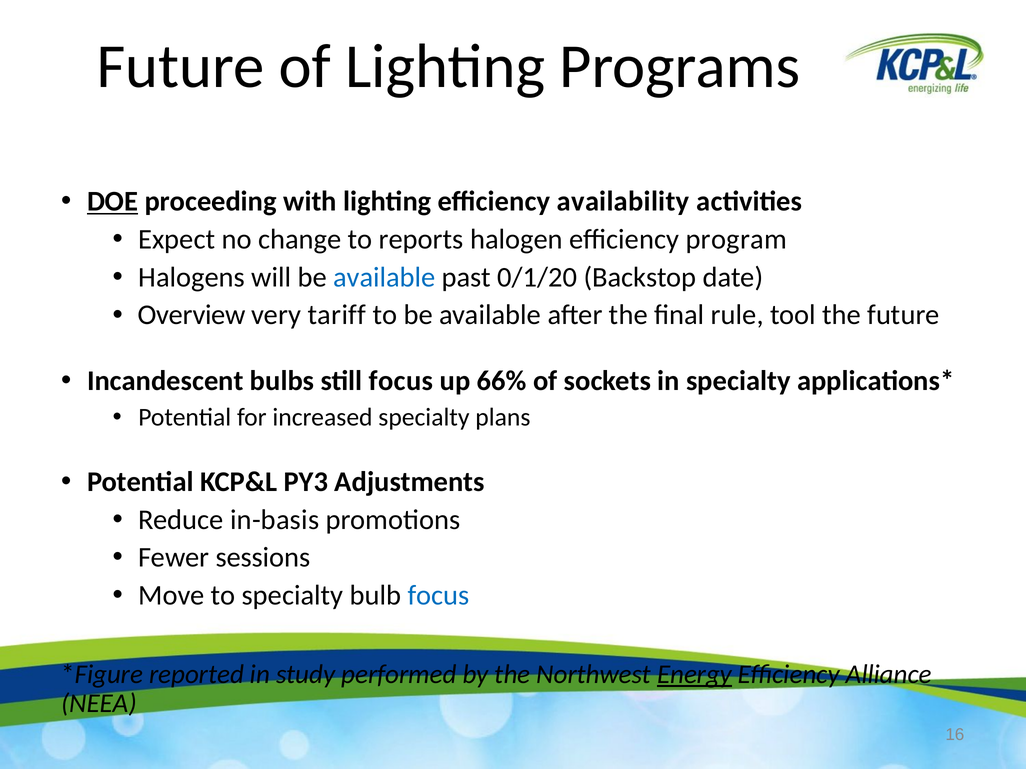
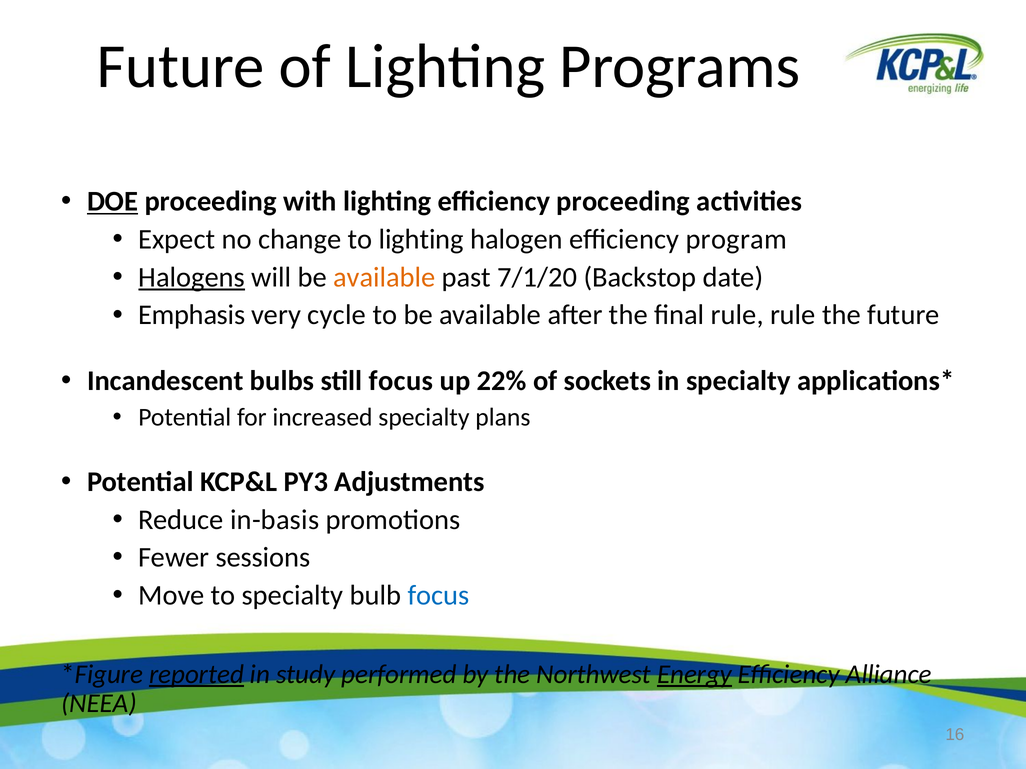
efficiency availability: availability -> proceeding (623, 202)
to reports: reports -> lighting (421, 239)
Halogens underline: none -> present (192, 277)
available colour: blue -> orange (384, 277)
0/1/20: 0/1/20 -> 7/1/20 (537, 277)
Overview: Overview -> Emphasis (192, 315)
tariff: tariff -> cycle (337, 315)
rule tool: tool -> rule (793, 315)
66%: 66% -> 22% (502, 381)
reported underline: none -> present (197, 675)
